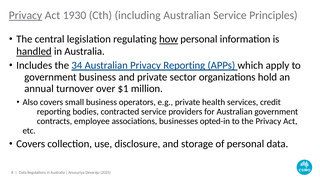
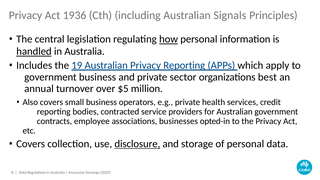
Privacy underline: present -> none (25, 15)
1930: 1930 -> 1936 (75, 15)
Australian Service: Service -> Signals (230, 15)
34: 34 -> 19 (77, 65)
hold: hold -> best (267, 77)
$1: $1 -> $5 (123, 89)
disclosure underline: none -> present (137, 144)
